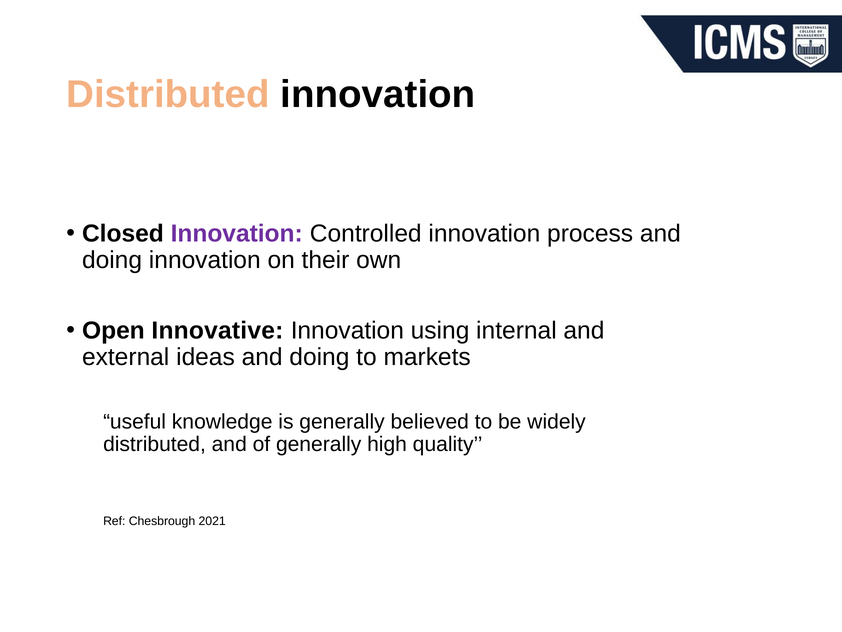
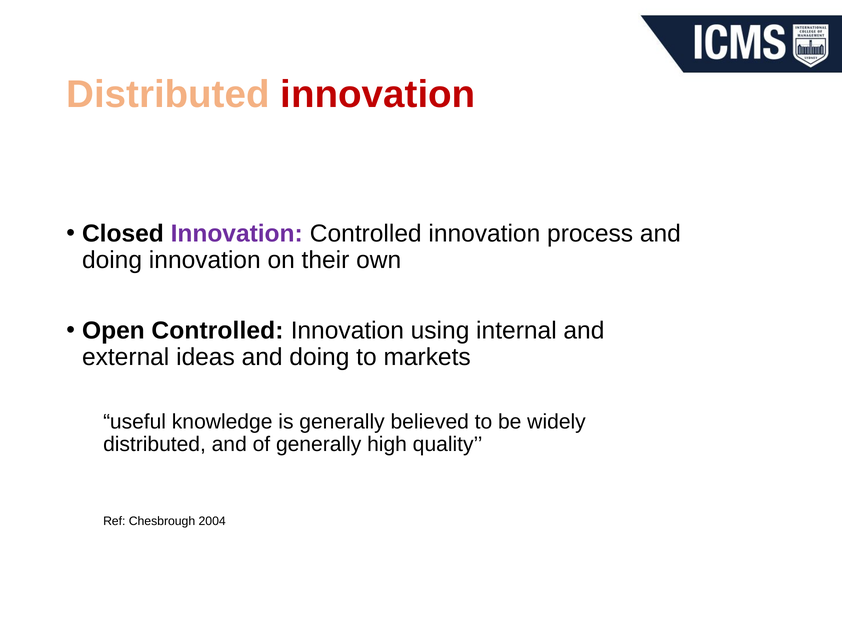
innovation colour: black -> red (378, 94)
Open Innovative: Innovative -> Controlled (217, 330)
2021: 2021 -> 2004 (212, 521)
